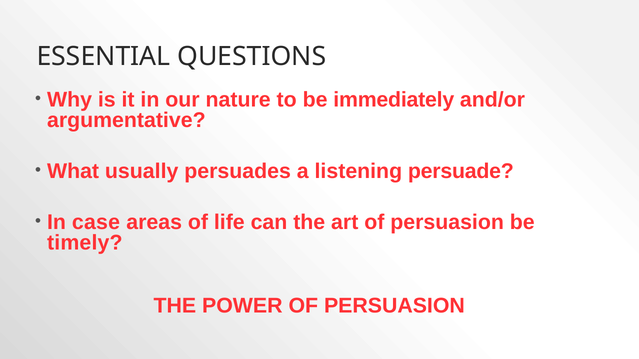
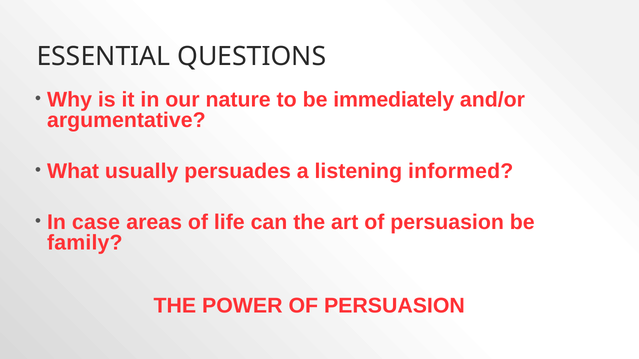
persuade: persuade -> informed (461, 171)
timely: timely -> family (85, 243)
